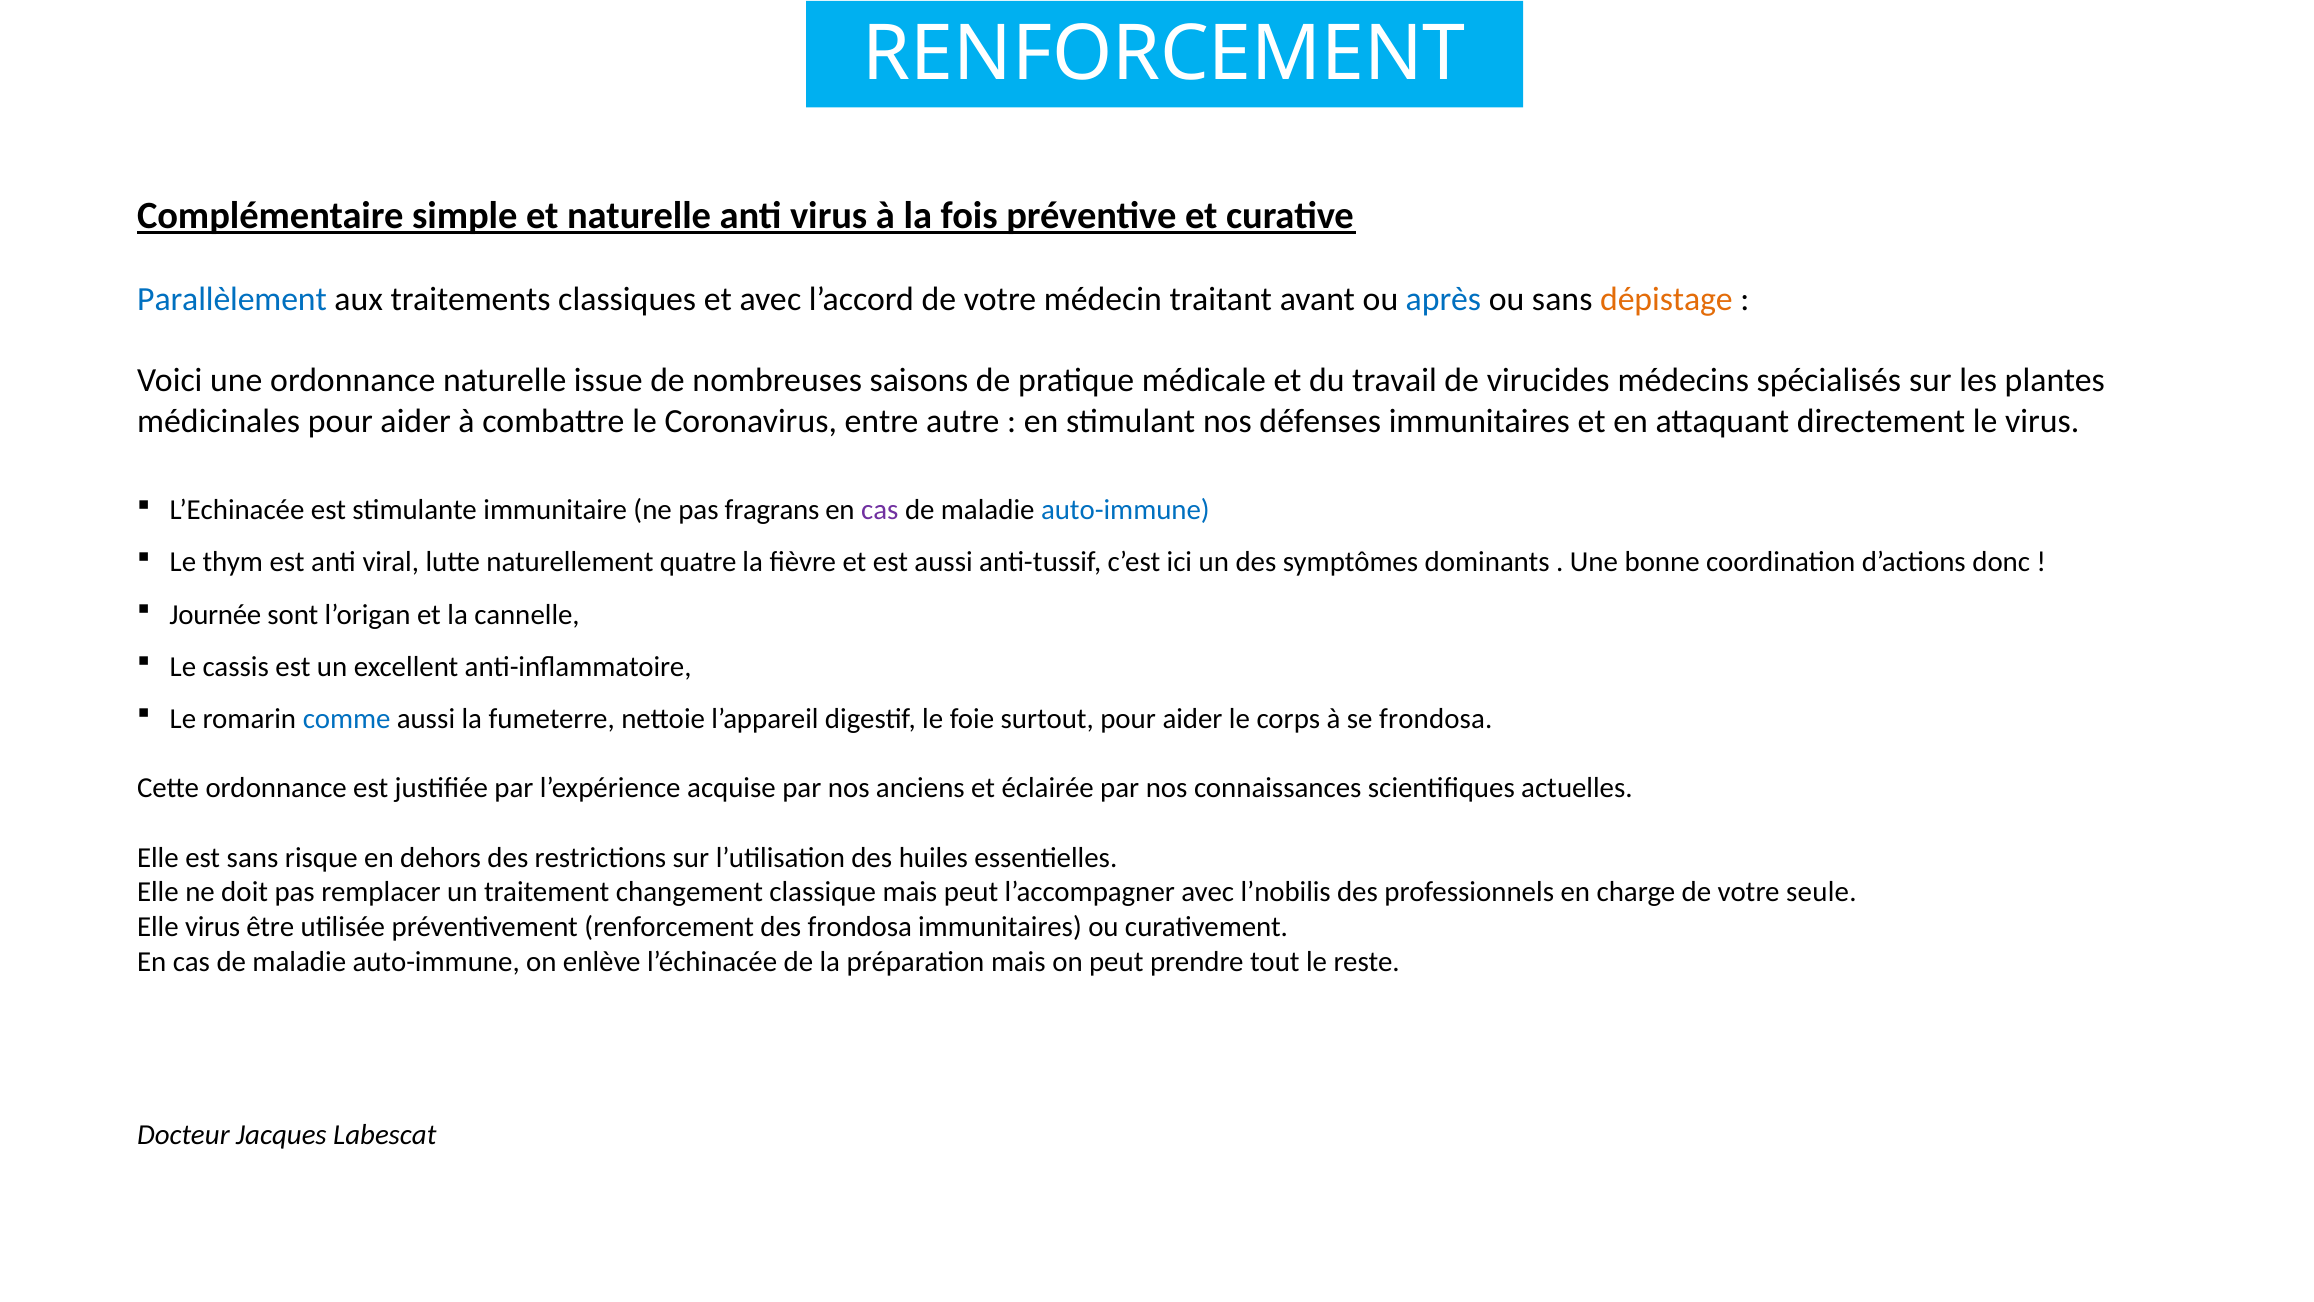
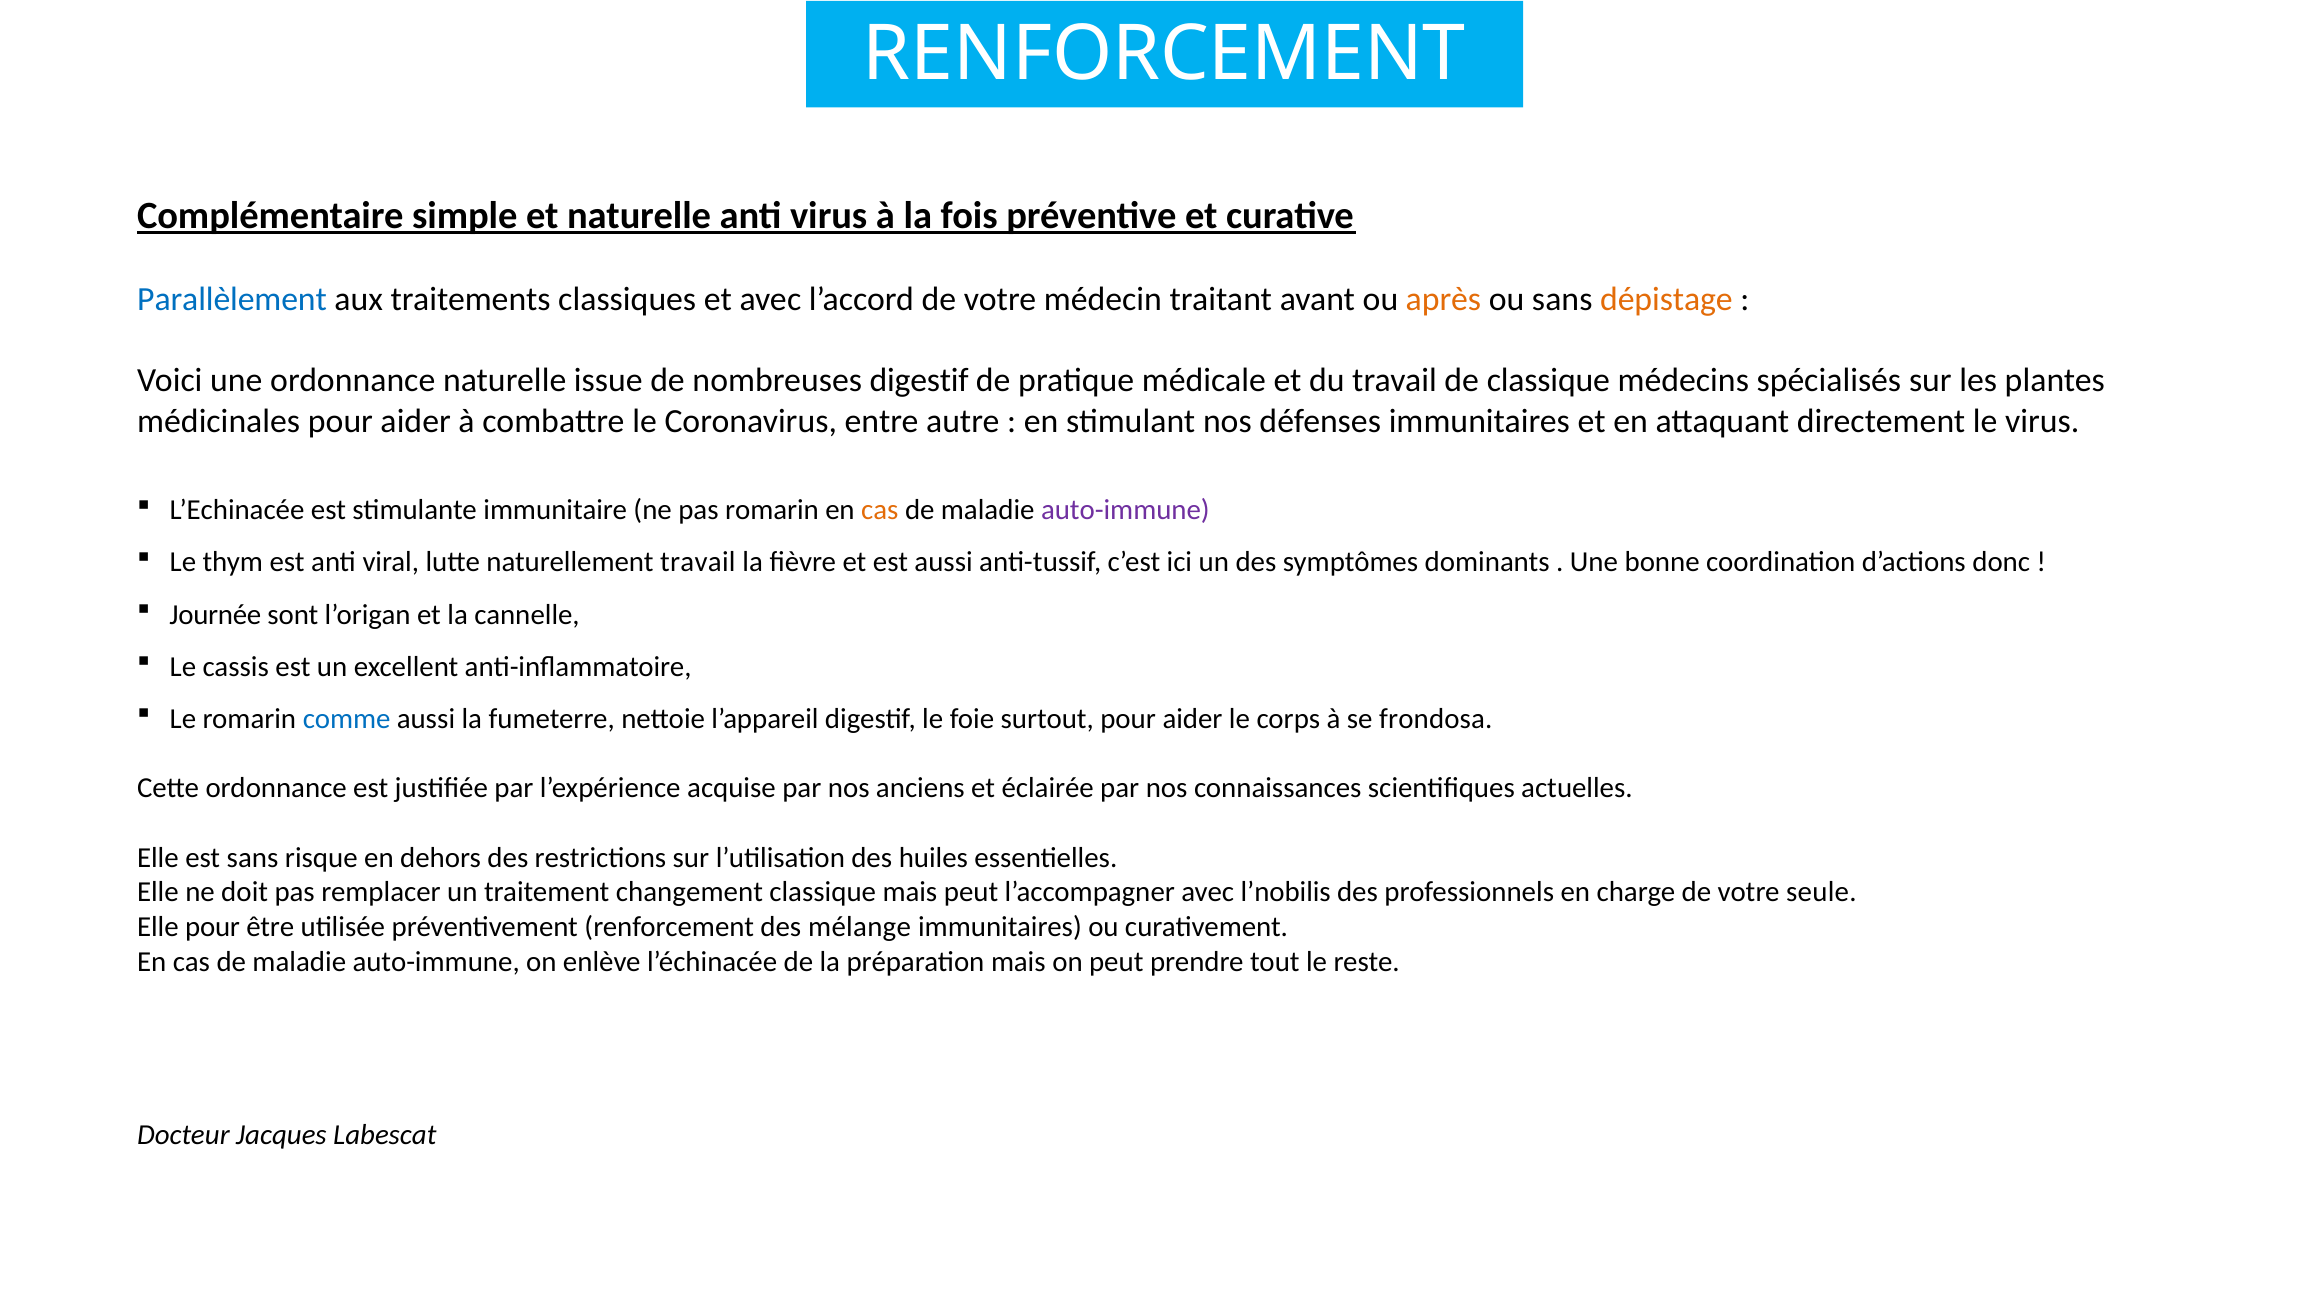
après colour: blue -> orange (1443, 299)
nombreuses saisons: saisons -> digestif (919, 380)
de virucides: virucides -> classique (1548, 380)
pas fragrans: fragrans -> romarin (772, 510)
cas colour: purple -> orange (880, 510)
auto-immune colour: blue -> purple (1125, 510)
naturellement quatre: quatre -> travail (698, 562)
Elle virus: virus -> pour (213, 927)
des frondosa: frondosa -> mélange (860, 927)
